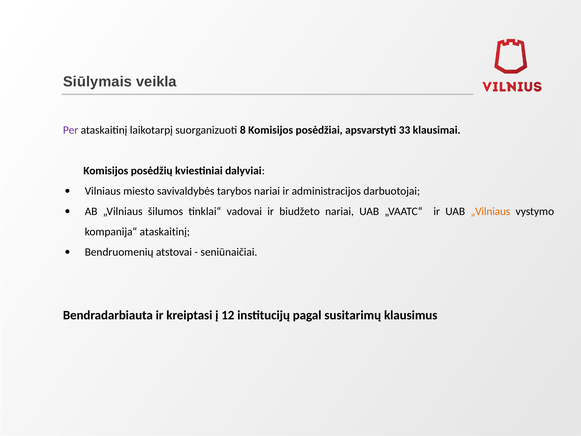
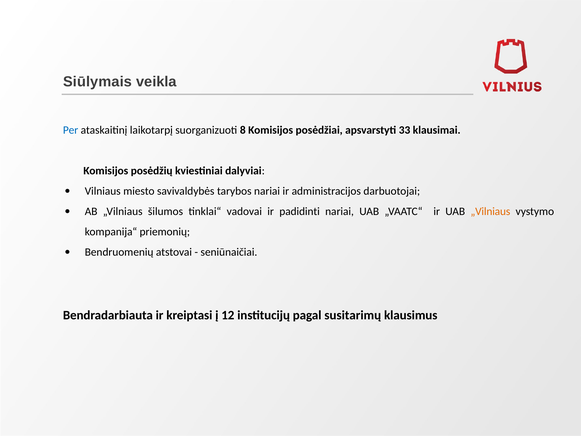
Per colour: purple -> blue (71, 130)
biudžeto: biudžeto -> padidinti (300, 211)
kompanija“ ataskaitinį: ataskaitinį -> priemonių (165, 232)
